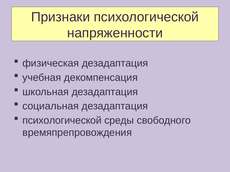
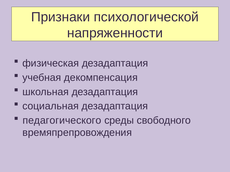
психологической: психологической -> педагогического (62, 121)
